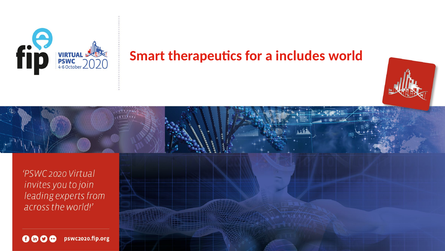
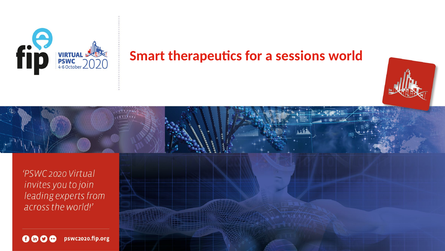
includes: includes -> sessions (300, 56)
